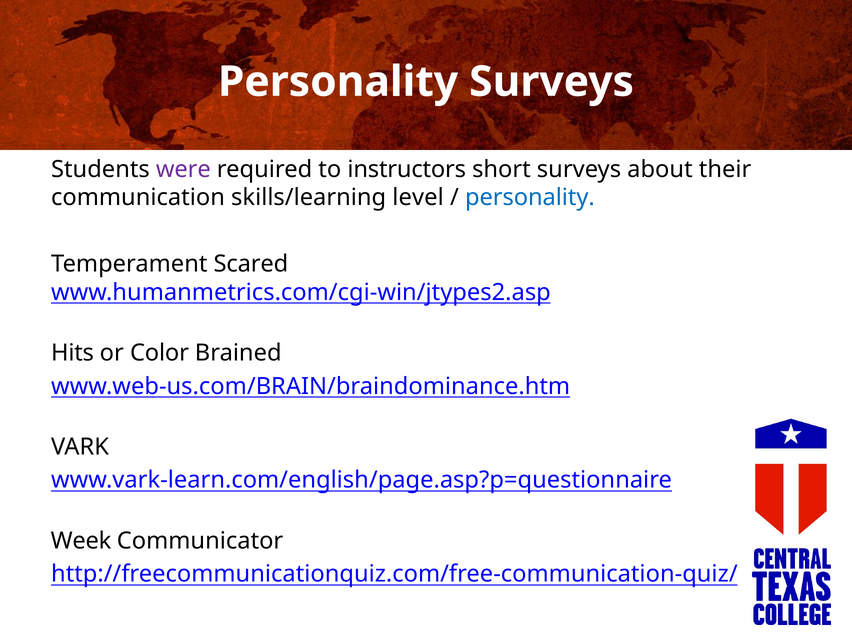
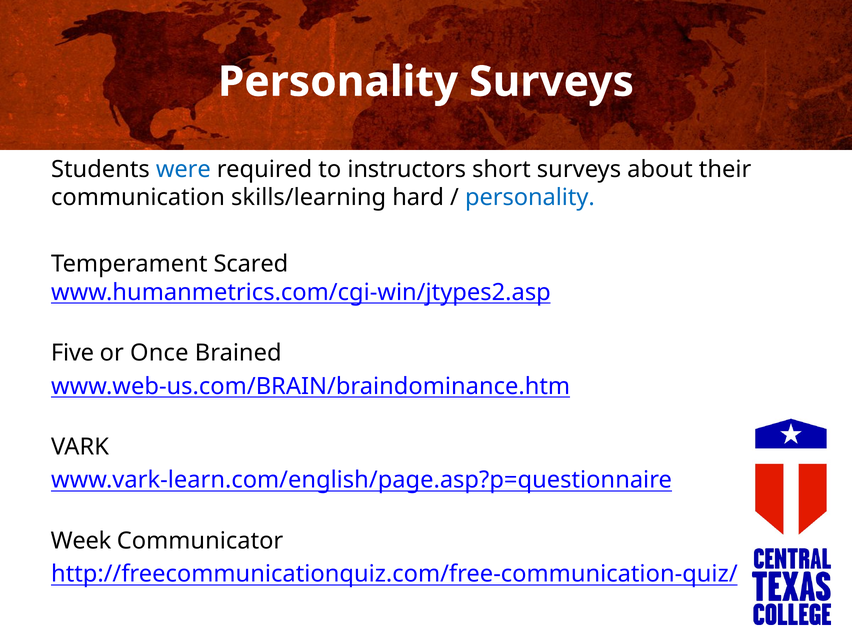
were colour: purple -> blue (183, 169)
level: level -> hard (418, 198)
Hits: Hits -> Five (72, 353)
Color: Color -> Once (159, 353)
